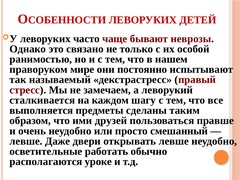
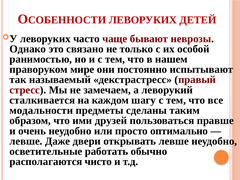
выполняется: выполняется -> модальности (41, 110)
смешанный: смешанный -> оптимально (179, 131)
уроке: уроке -> чисто (98, 162)
